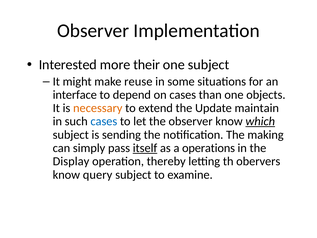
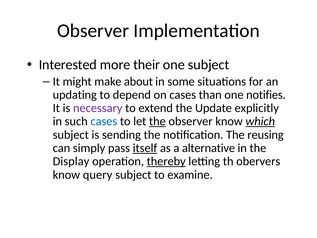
reuse: reuse -> about (138, 81)
interface: interface -> updating (75, 95)
objects: objects -> notifies (266, 95)
necessary colour: orange -> purple (98, 108)
maintain: maintain -> explicitly (257, 108)
the underline: none -> present (157, 121)
making: making -> reusing (266, 135)
operations: operations -> alternative (209, 148)
thereby underline: none -> present (166, 161)
